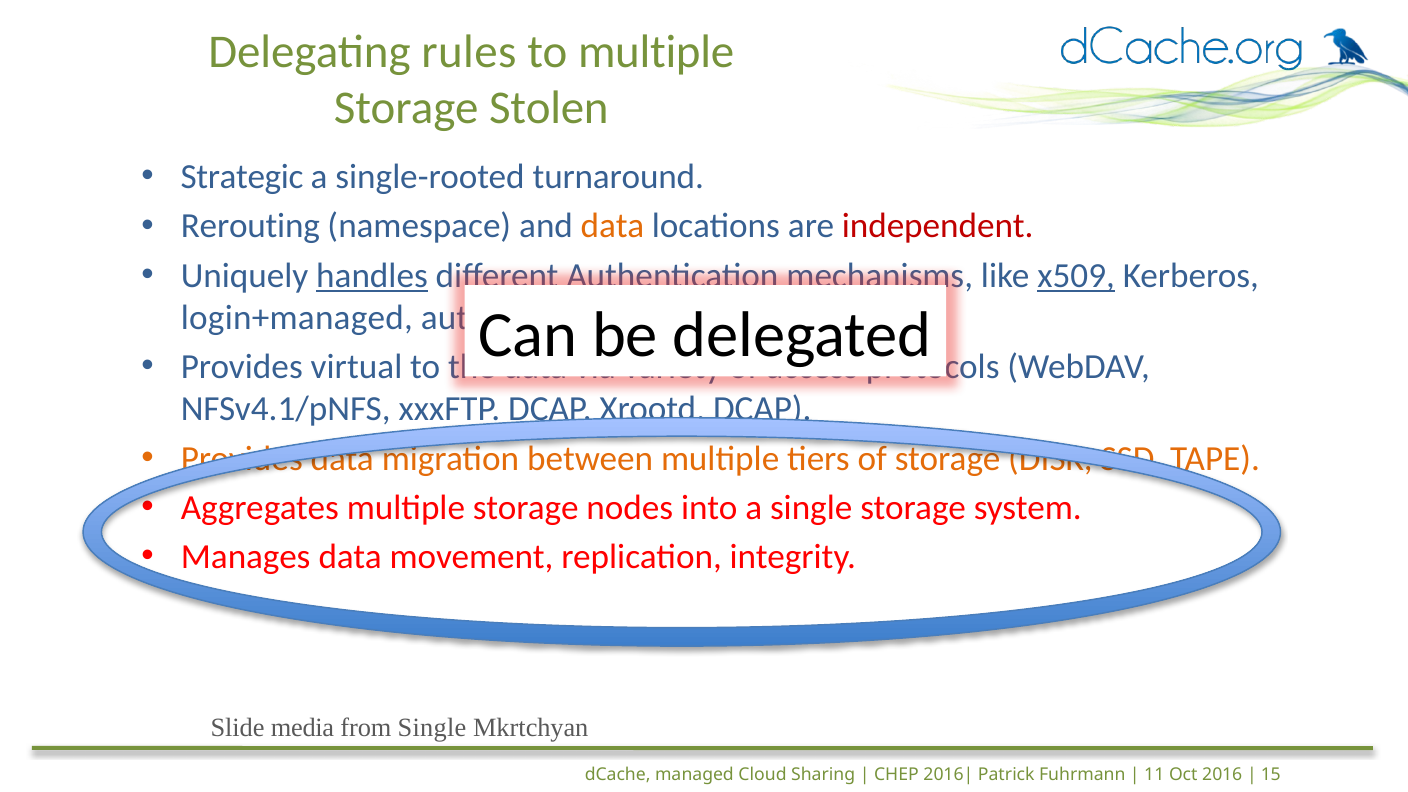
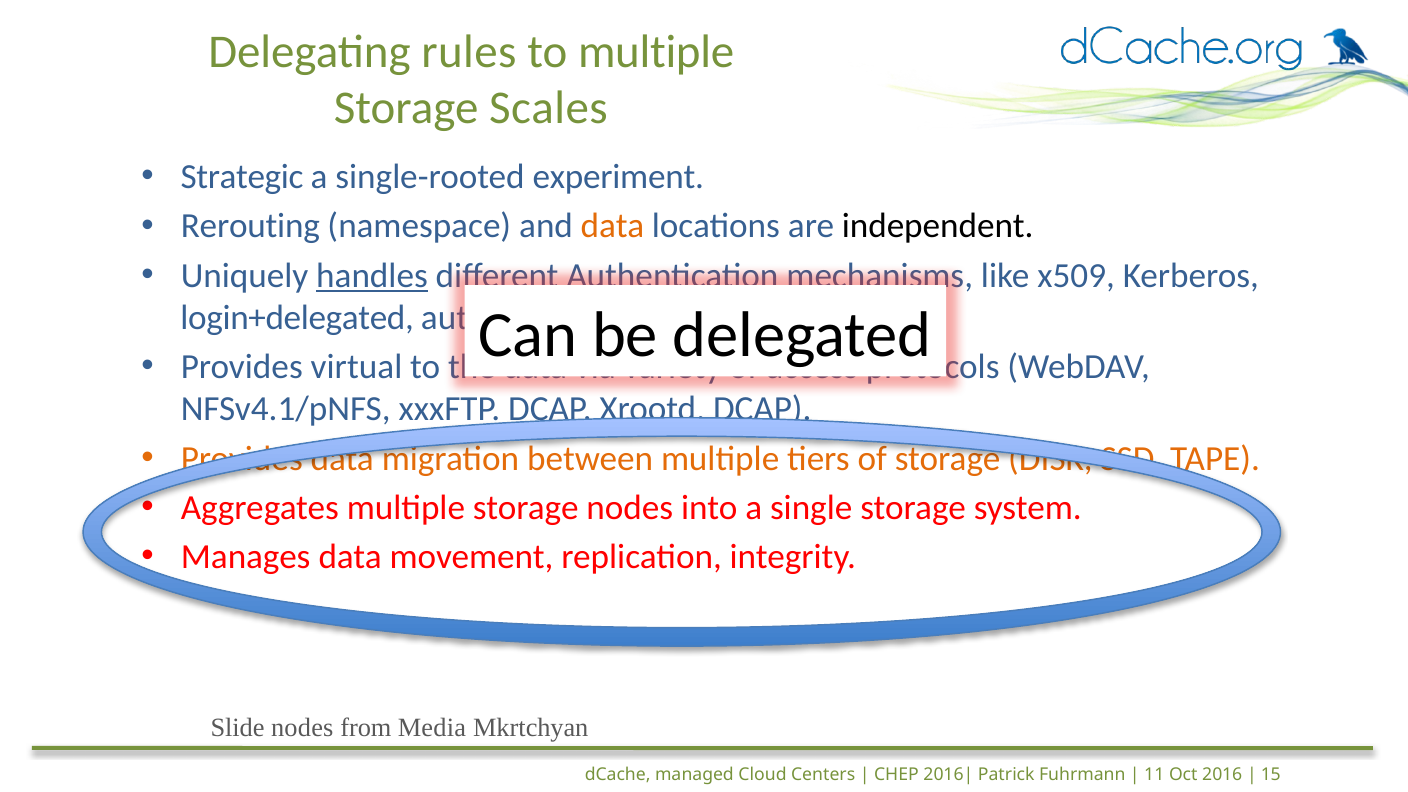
Stolen: Stolen -> Scales (548, 108)
turnaround: turnaround -> experiment (618, 177)
independent colour: red -> black (938, 226)
x509 underline: present -> none (1076, 276)
login+managed: login+managed -> login+delegated (297, 318)
Slide media: media -> nodes (302, 727)
from Single: Single -> Media (432, 727)
Sharing: Sharing -> Centers (823, 775)
